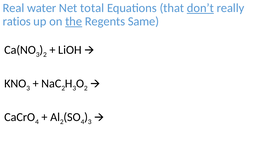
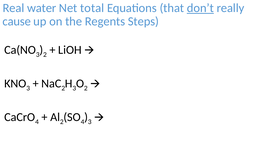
ratios: ratios -> cause (17, 21)
the underline: present -> none (74, 21)
Same: Same -> Steps (143, 21)
